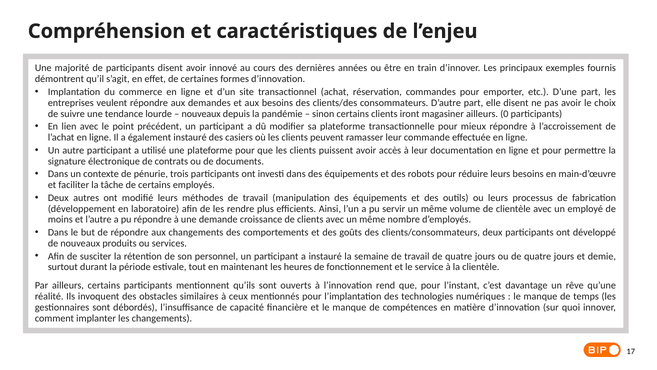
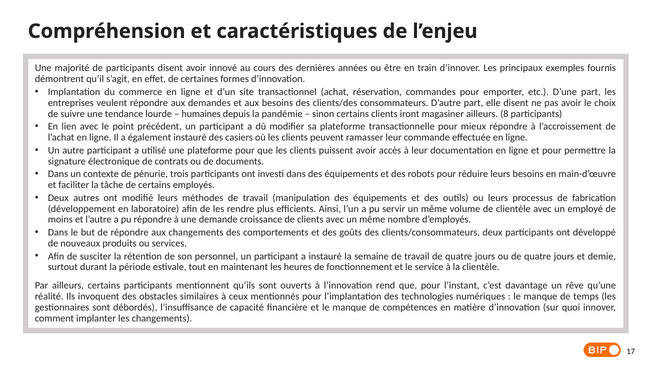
nouveaux: nouveaux -> humaines (201, 114)
0: 0 -> 8 (504, 114)
